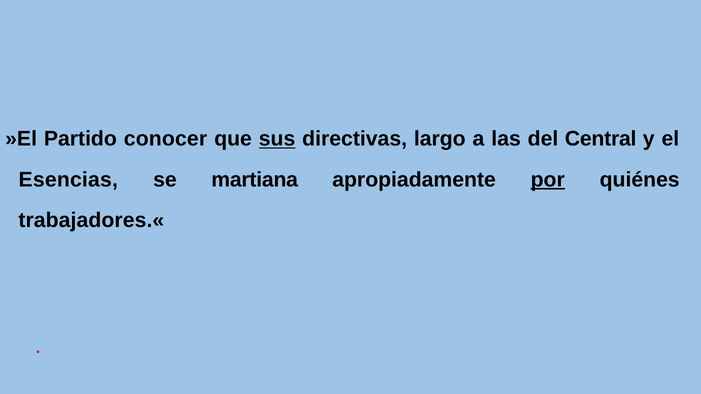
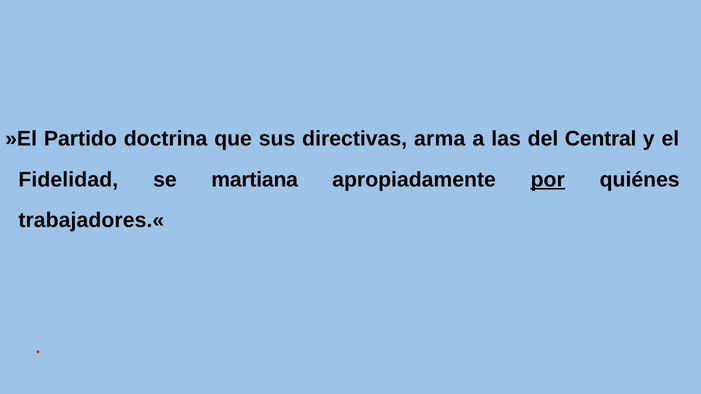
conocer: conocer -> doctrina (166, 139)
sus underline: present -> none (277, 139)
largo: largo -> arma (440, 139)
Esencias: Esencias -> Fidelidad (68, 180)
